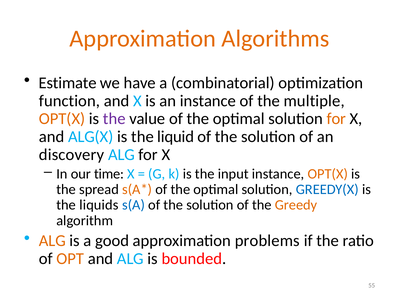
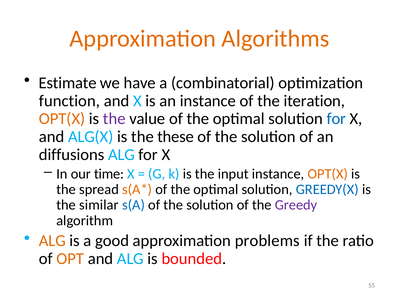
multiple: multiple -> iteration (314, 101)
for colour: orange -> blue (336, 119)
liquid: liquid -> these (176, 137)
discovery: discovery -> diffusions (72, 155)
liquids: liquids -> similar (99, 205)
Greedy colour: orange -> purple (296, 205)
